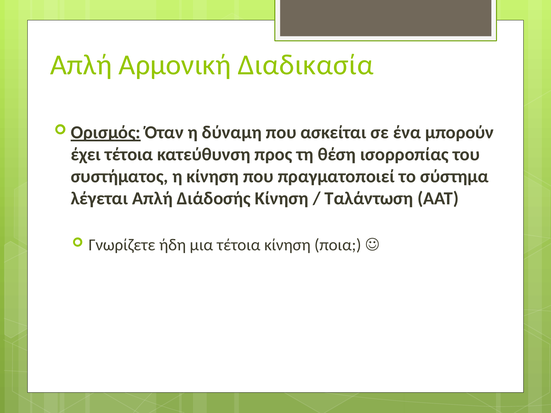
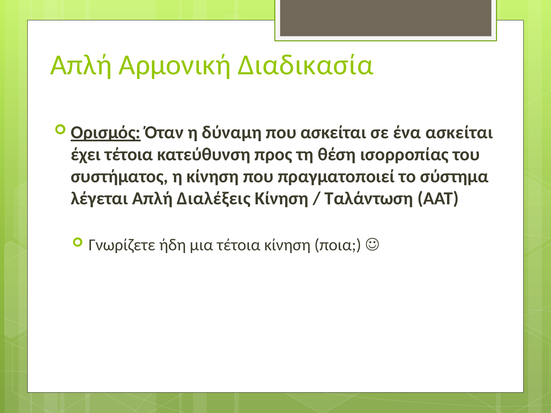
ένα μπορούν: μπορούν -> ασκείται (459, 133)
Διάδοσής: Διάδοσής -> Διαλέξεις (214, 199)
